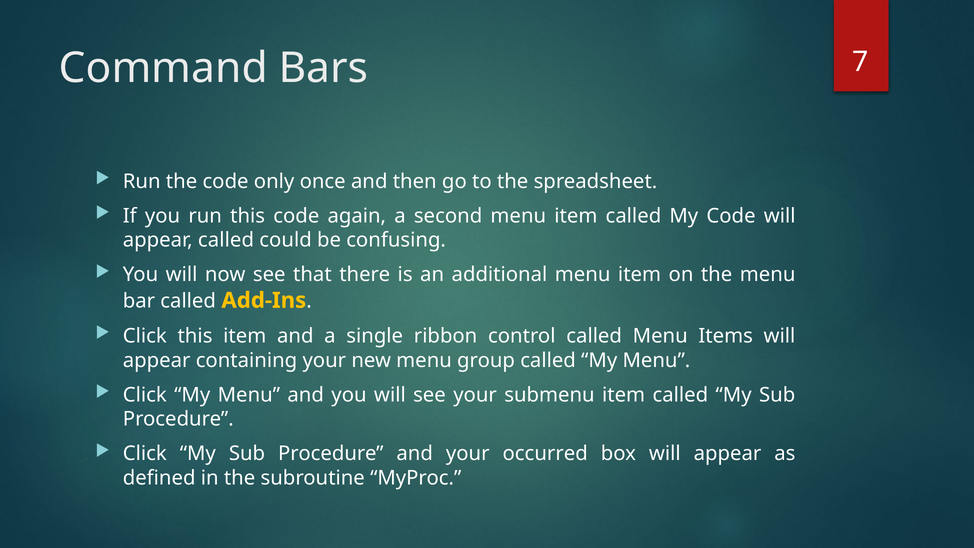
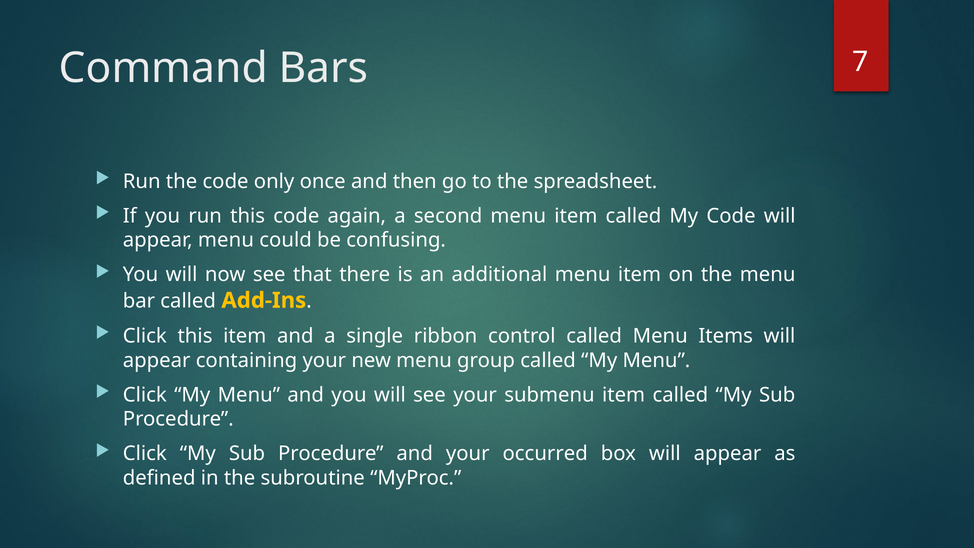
appear called: called -> menu (226, 240)
